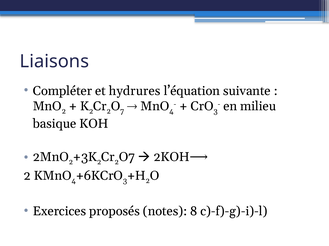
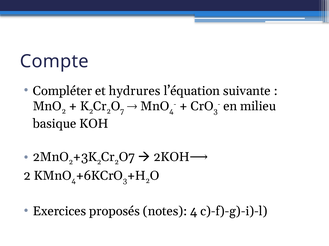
Liaisons: Liaisons -> Compte (54, 62)
notes 8: 8 -> 4 (194, 212)
